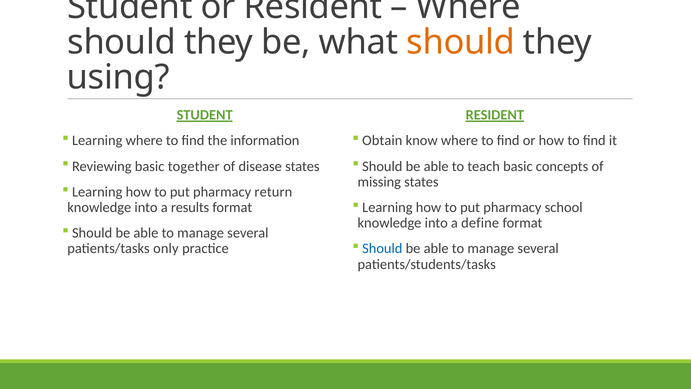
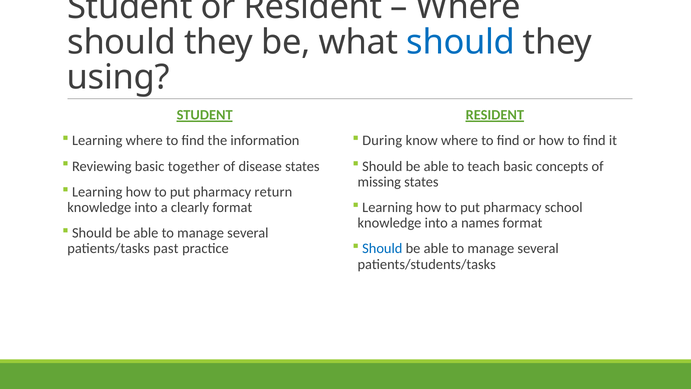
should colour: orange -> blue (461, 42)
Obtain: Obtain -> During (382, 141)
results: results -> clearly (190, 207)
define: define -> names (480, 223)
only: only -> past (166, 248)
